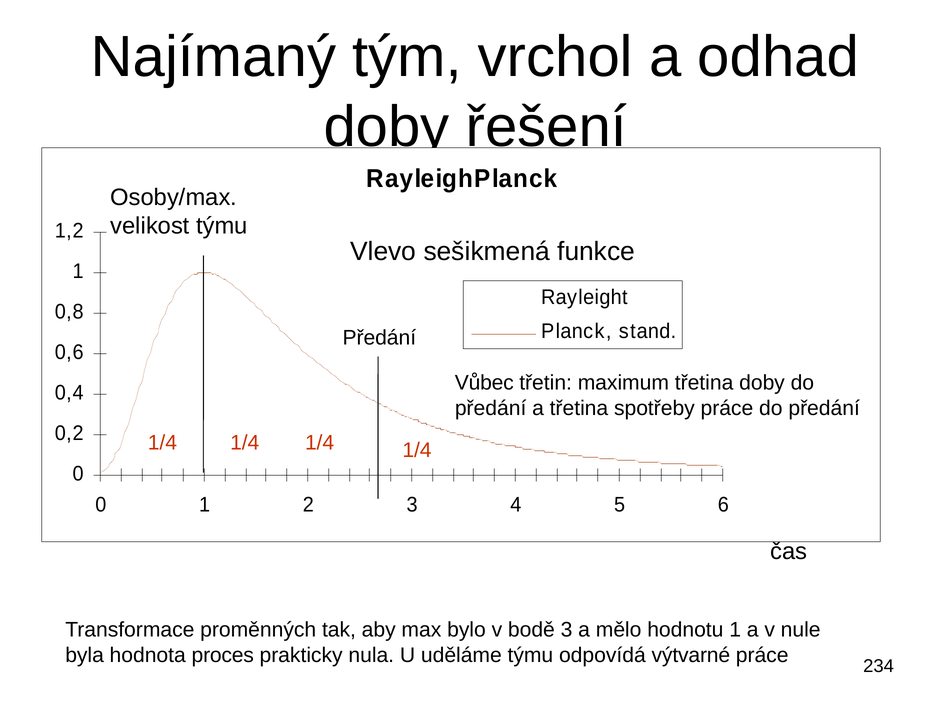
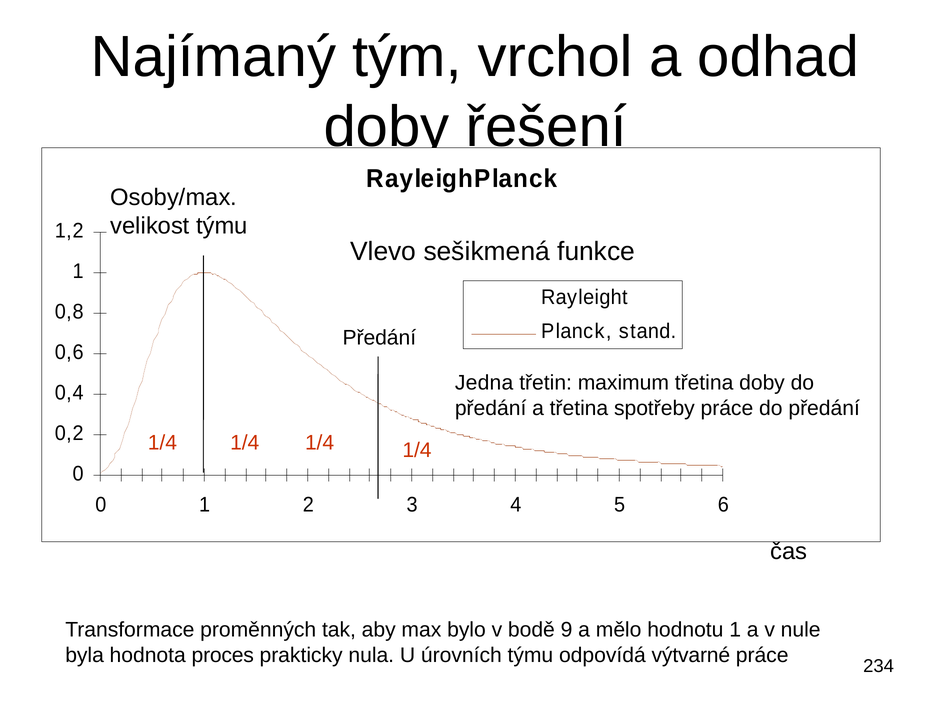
Vůbec: Vůbec -> Jedna (484, 383)
bodě 3: 3 -> 9 (567, 630)
uděláme: uděláme -> úrovních (461, 655)
